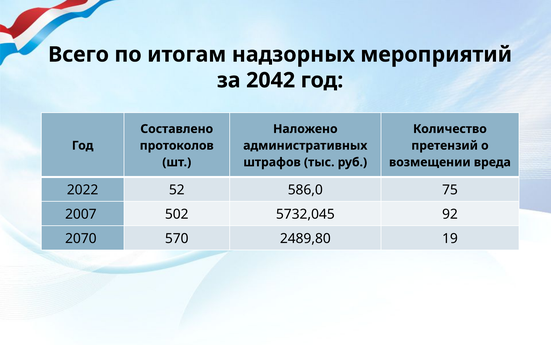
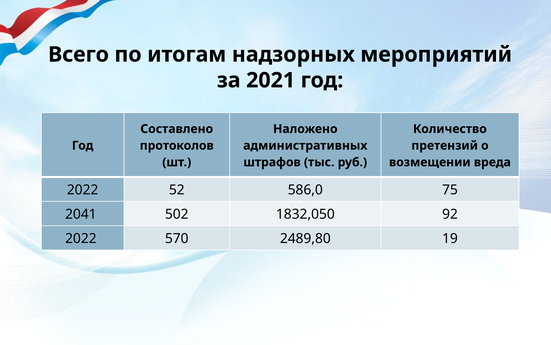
2042: 2042 -> 2021 (271, 80)
2007: 2007 -> 2041 (81, 214)
5732,045: 5732,045 -> 1832,050 (305, 214)
2070: 2070 -> 2022 (81, 238)
